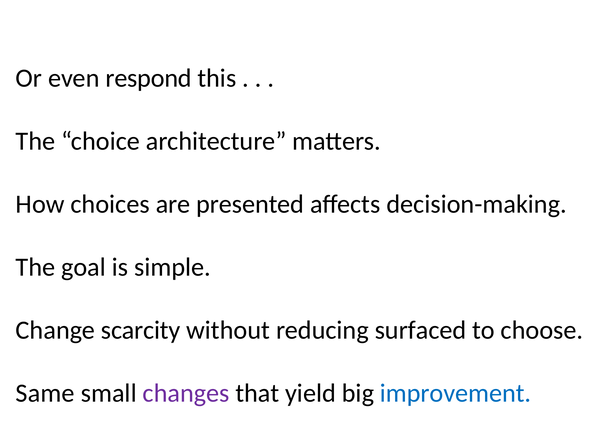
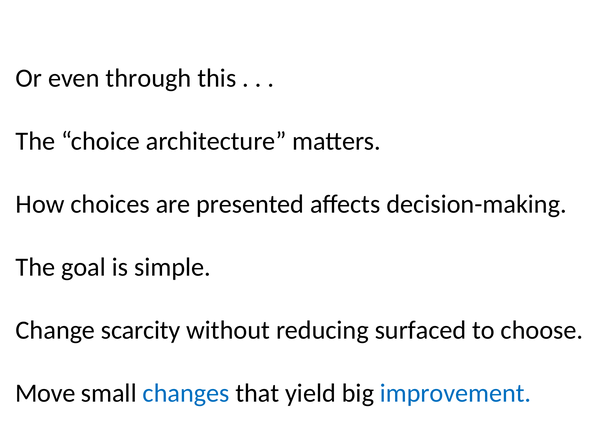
respond: respond -> through (148, 78)
Same: Same -> Move (45, 393)
changes colour: purple -> blue (186, 393)
